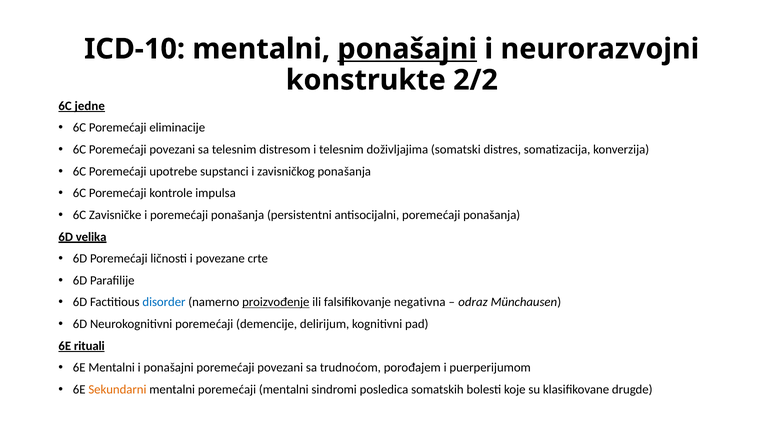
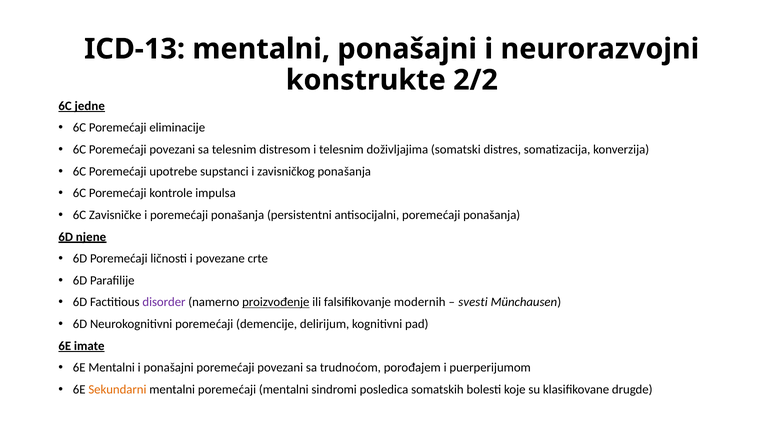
ICD-10: ICD-10 -> ICD-13 (135, 49)
ponašajni underline: present -> none (407, 49)
velika: velika -> njene (91, 236)
disorder colour: blue -> purple (164, 302)
negativna: negativna -> modernih (420, 302)
odraz: odraz -> svesti (473, 302)
rituali: rituali -> imate (89, 345)
